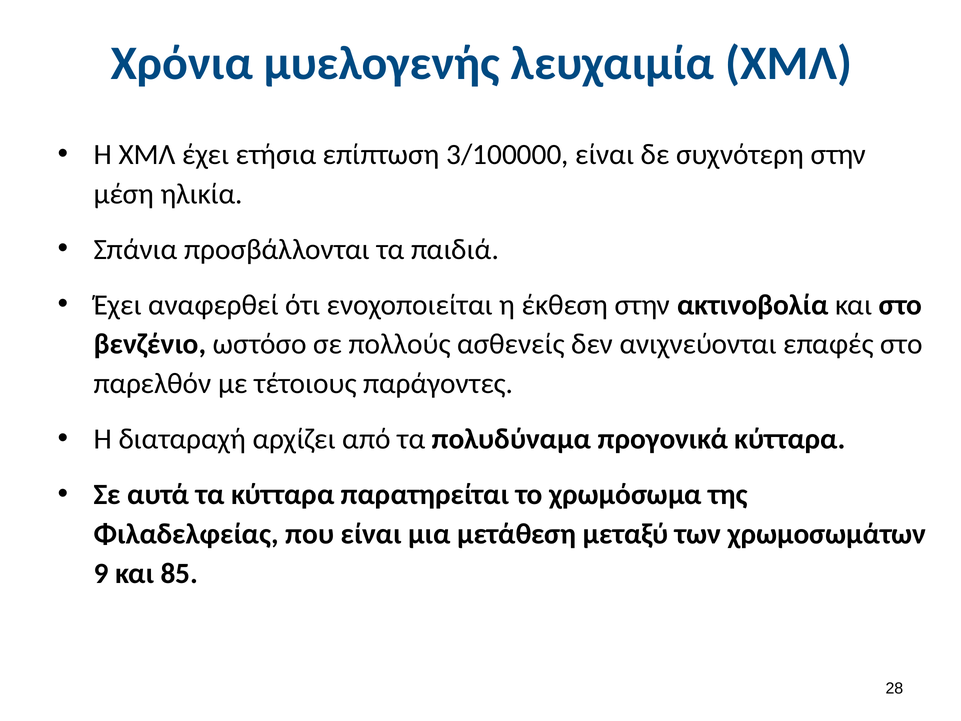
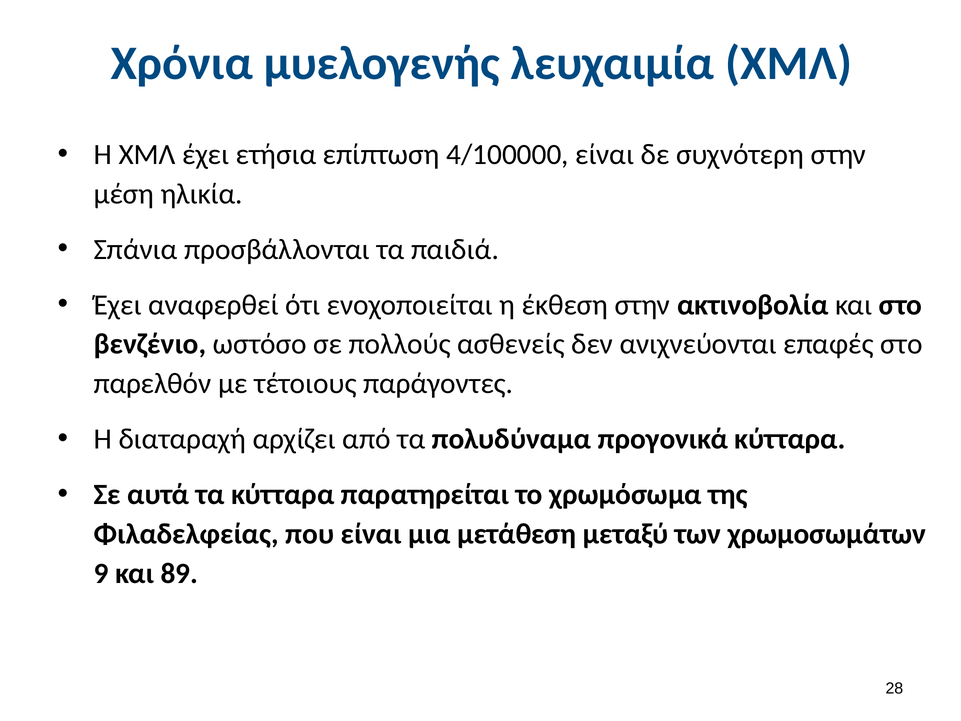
3/100000: 3/100000 -> 4/100000 (508, 154)
85: 85 -> 89 (179, 573)
